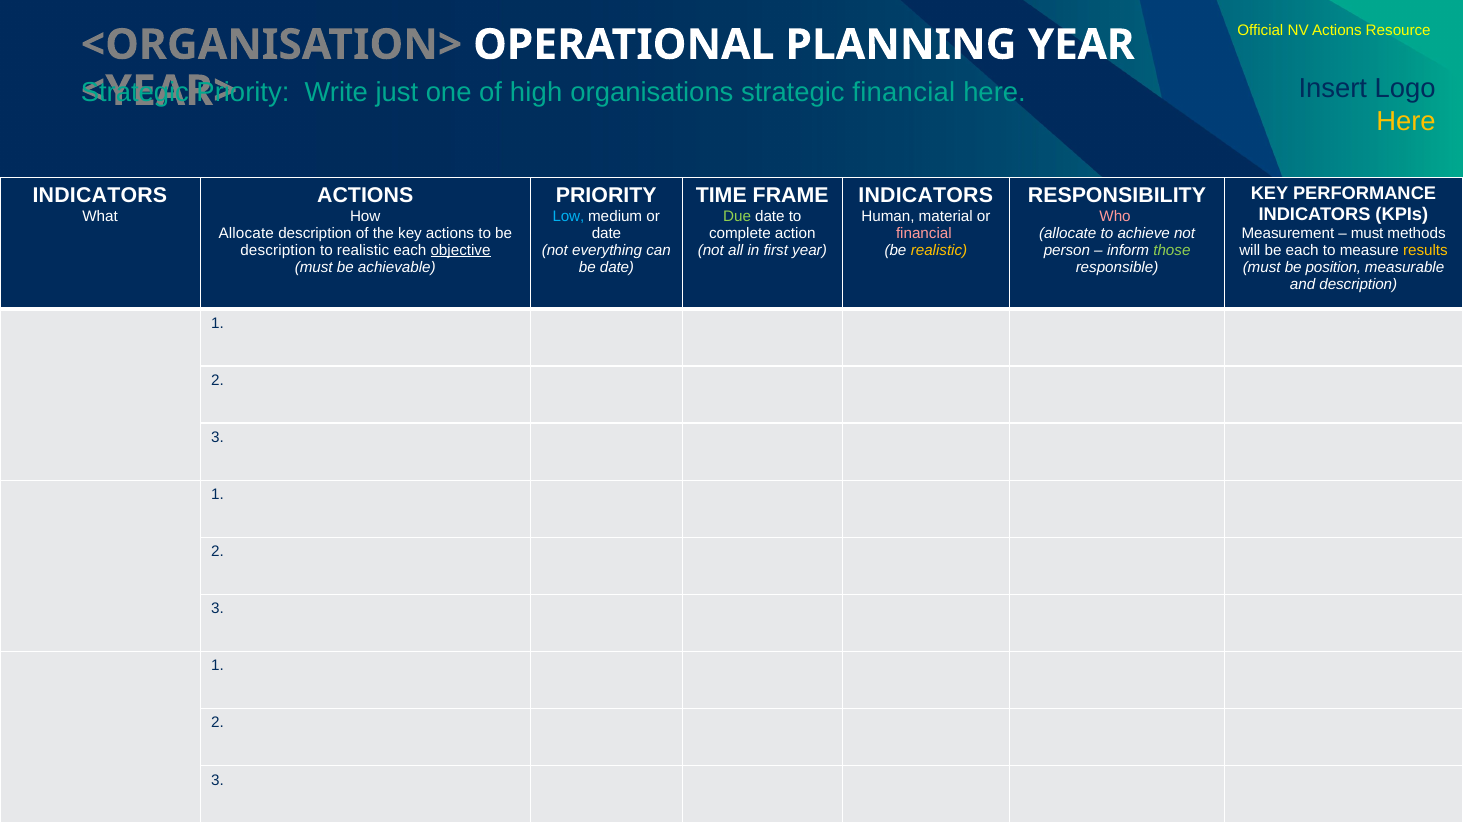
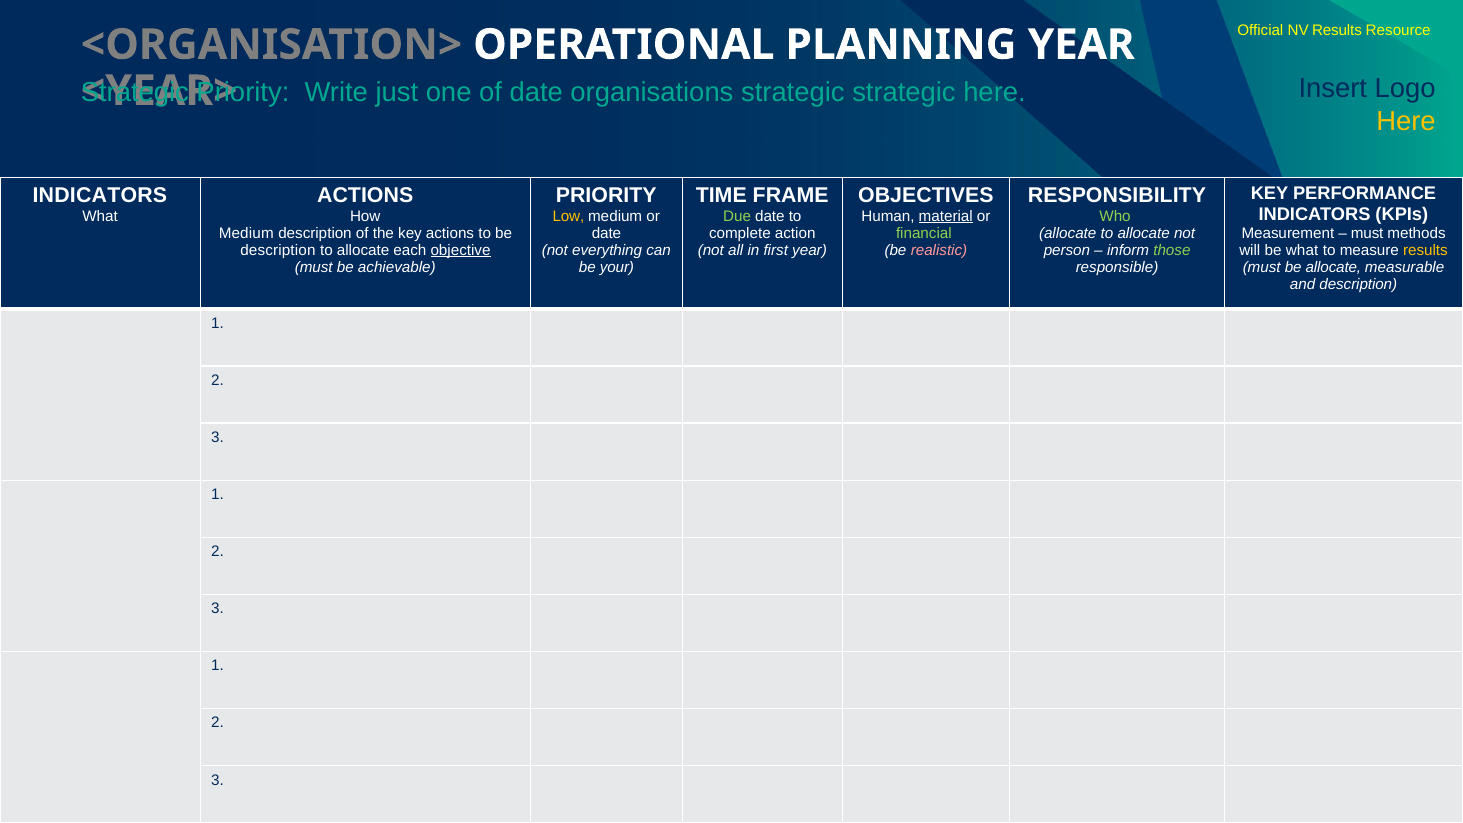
NV Actions: Actions -> Results (1337, 30)
of high: high -> date (536, 92)
strategic financial: financial -> strategic (904, 92)
INDICATORS: INDICATORS -> OBJECTIVES (926, 196)
Low colour: light blue -> yellow (568, 216)
material underline: none -> present (946, 216)
Who colour: pink -> light green (1115, 216)
Allocate: Allocate -> Medium (246, 233)
financial colour: pink -> light green (924, 233)
allocate to achieve: achieve -> allocate (1144, 233)
be each: each -> what (1302, 250)
realistic: realistic -> allocate (363, 250)
realistic colour: yellow -> pink (939, 250)
be date: date -> your (617, 267)
be position: position -> allocate (1333, 267)
